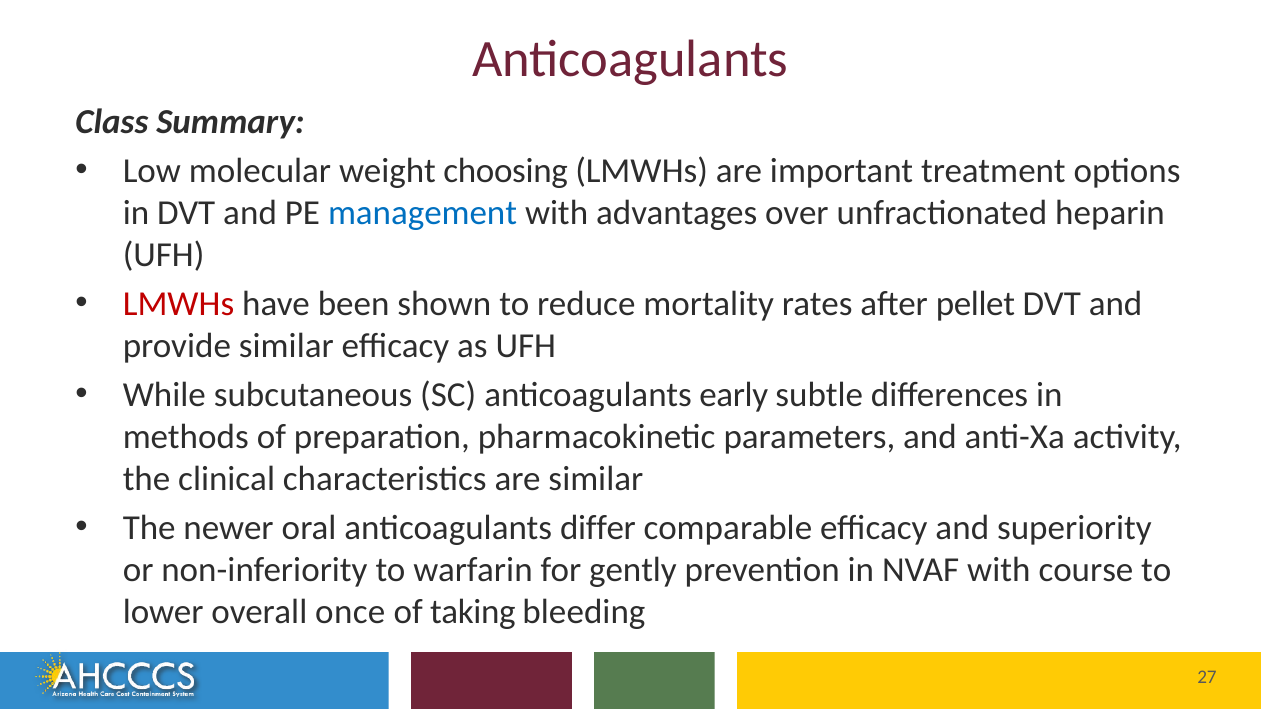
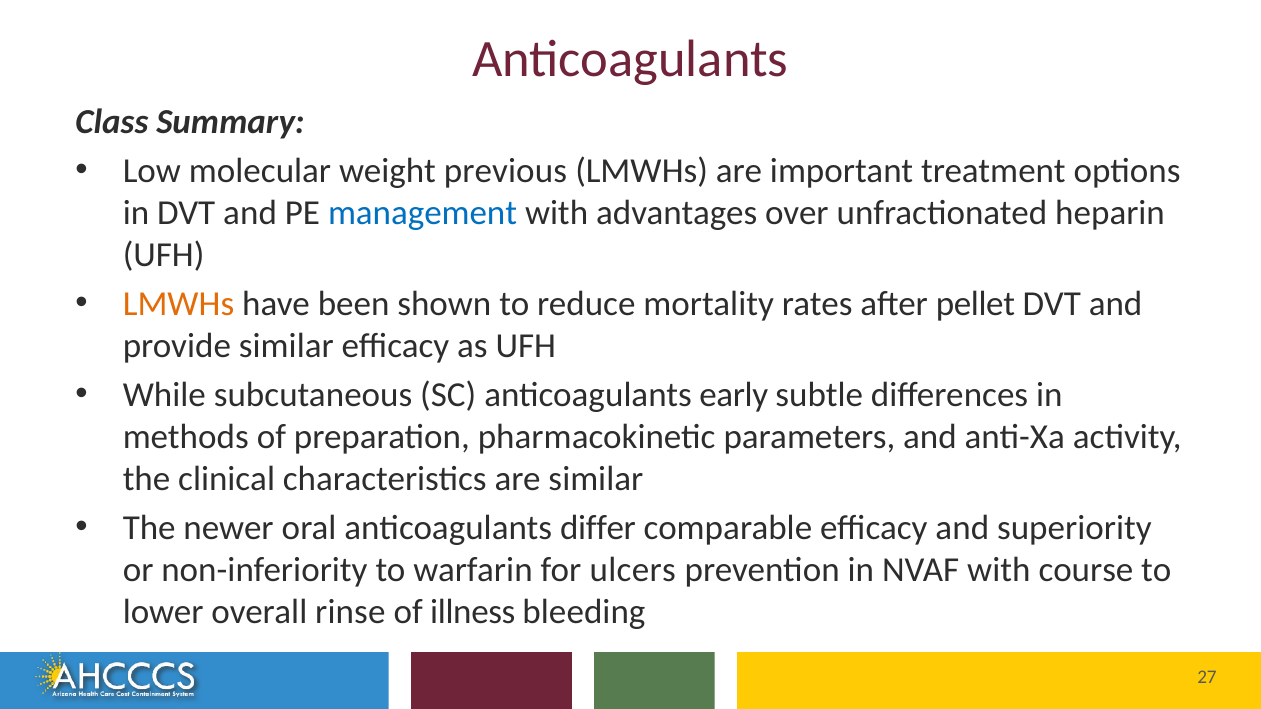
choosing: choosing -> previous (505, 171)
LMWHs colour: red -> orange (178, 304)
gently: gently -> ulcers (633, 570)
once: once -> rinse (350, 612)
taking: taking -> illness (473, 612)
